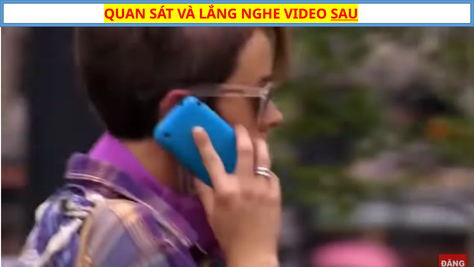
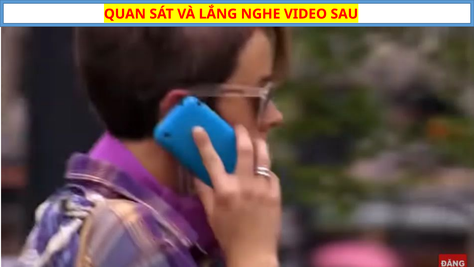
SAU underline: present -> none (344, 14)
